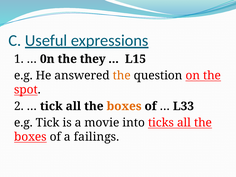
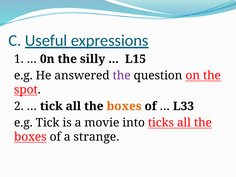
they: they -> silly (93, 59)
the colour: orange -> purple (122, 76)
failings: failings -> strange (97, 137)
